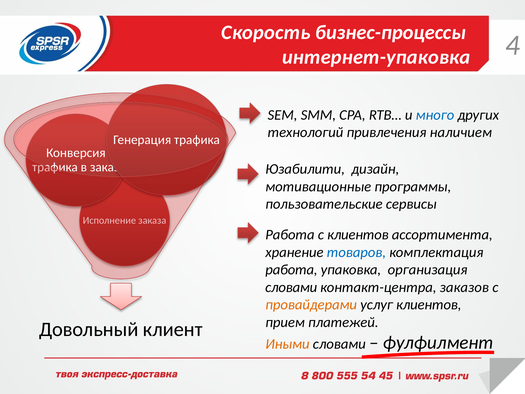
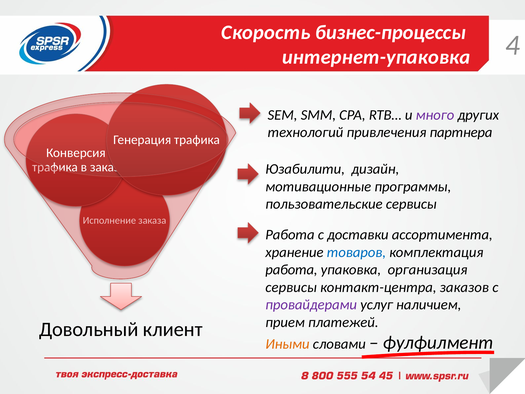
много colour: blue -> purple (435, 115)
наличием: наличием -> партнера (461, 132)
с клиентов: клиентов -> доставки (358, 235)
словами: словами -> сервисы (291, 287)
провайдерами colour: orange -> purple (311, 305)
услуг клиентов: клиентов -> наличием (429, 305)
